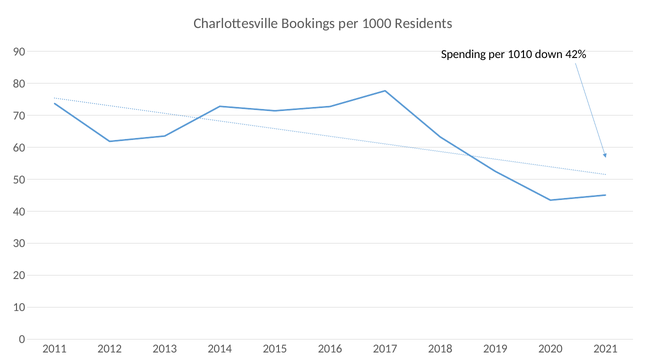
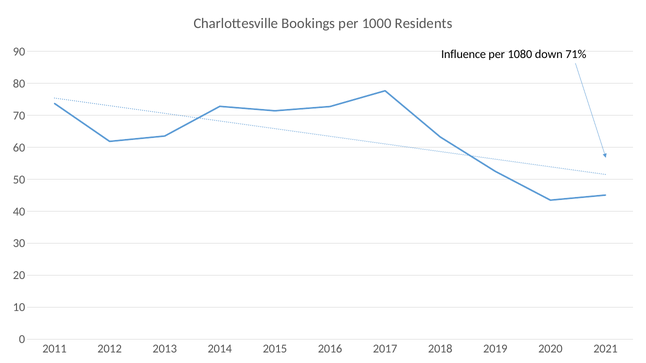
Spending: Spending -> Influence (464, 54)
1010: 1010 -> 1080 (520, 54)
42%: 42% -> 71% (576, 54)
